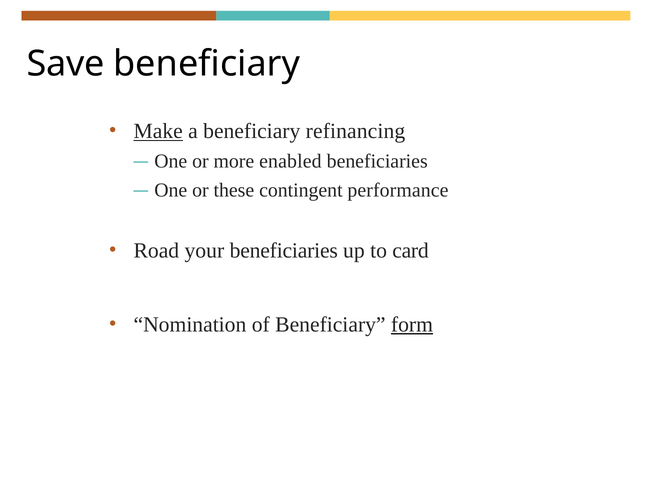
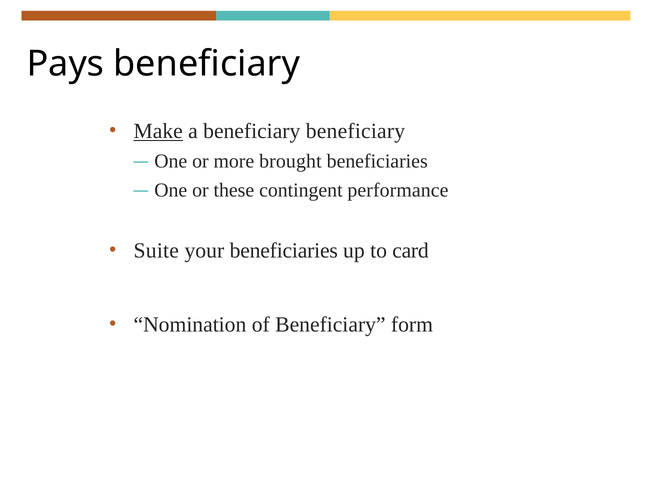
Save: Save -> Pays (65, 64)
beneficiary refinancing: refinancing -> beneficiary (355, 131)
enabled: enabled -> brought (290, 161)
Road: Road -> Suite (156, 251)
form underline: present -> none (412, 325)
